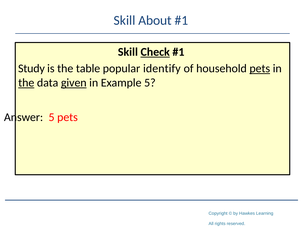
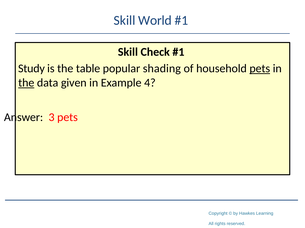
About: About -> World (155, 21)
Check underline: present -> none (155, 52)
identify: identify -> shading (162, 69)
given underline: present -> none (74, 83)
Example 5: 5 -> 4 (150, 83)
Answer 5: 5 -> 3 (52, 118)
